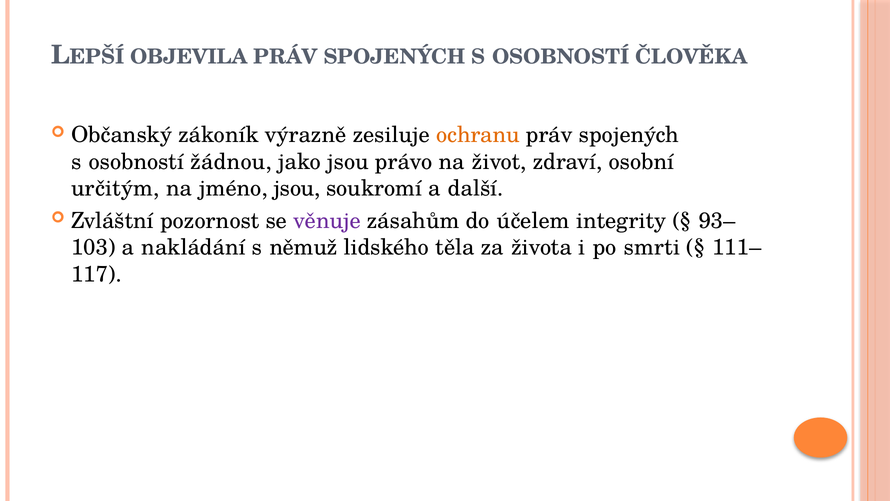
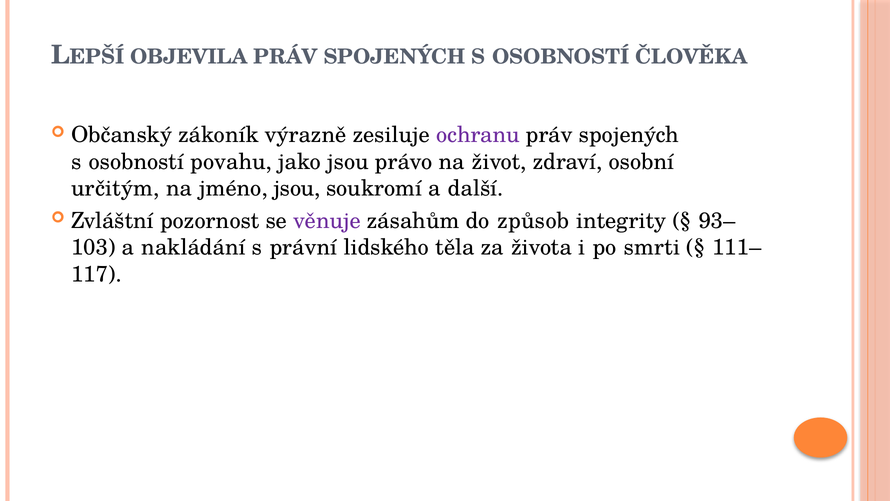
ochranu colour: orange -> purple (478, 135)
žádnou: žádnou -> povahu (231, 162)
účelem: účelem -> způsob (533, 221)
němuž: němuž -> právní (303, 247)
